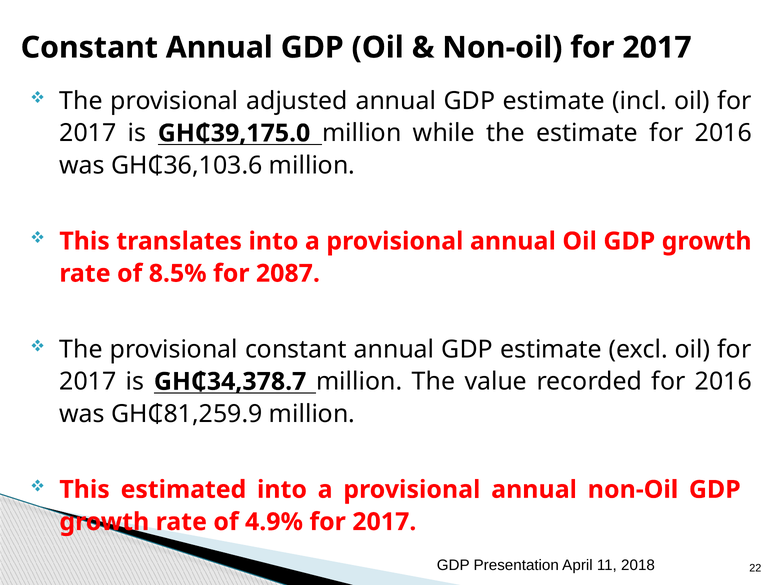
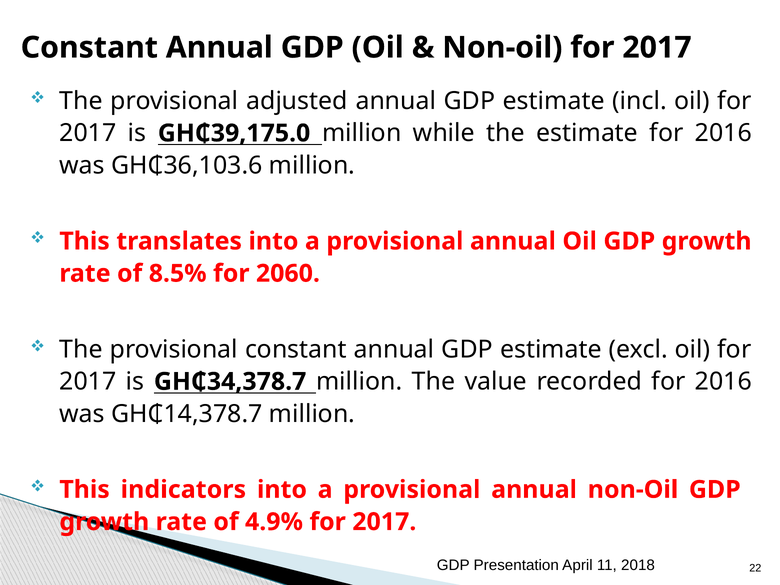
2087: 2087 -> 2060 (288, 274)
GH₵81,259.9: GH₵81,259.9 -> GH₵14,378.7 (187, 414)
estimated: estimated -> indicators (183, 490)
